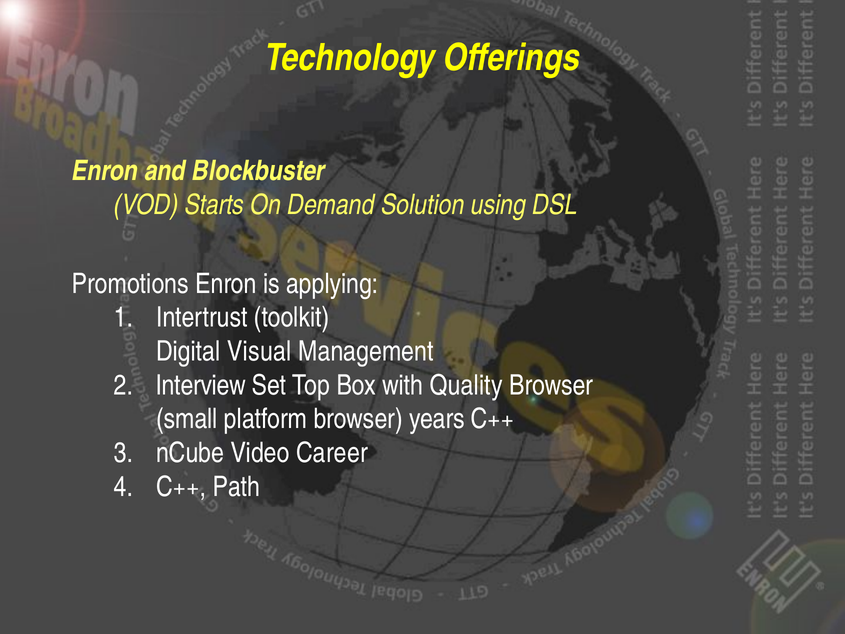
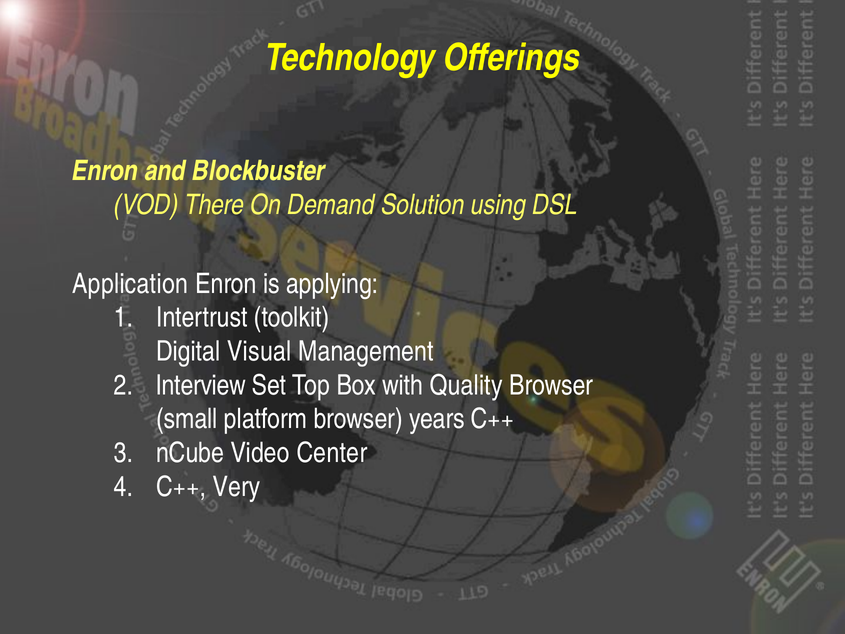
Starts: Starts -> There (214, 205)
Promotions: Promotions -> Application (130, 284)
Career: Career -> Center (332, 453)
Path: Path -> Very (236, 487)
